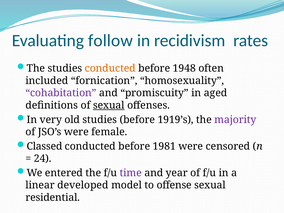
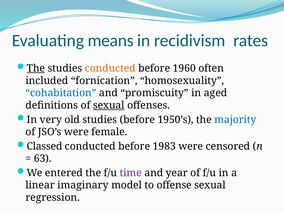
follow: follow -> means (111, 40)
The underline: none -> present (36, 68)
1948: 1948 -> 1960 (184, 68)
cohabitation colour: purple -> blue (61, 93)
1919’s: 1919’s -> 1950’s (176, 120)
majority colour: purple -> blue (235, 120)
1981: 1981 -> 1983 (164, 146)
24: 24 -> 63 (43, 159)
developed: developed -> imaginary (83, 185)
residential: residential -> regression (53, 198)
